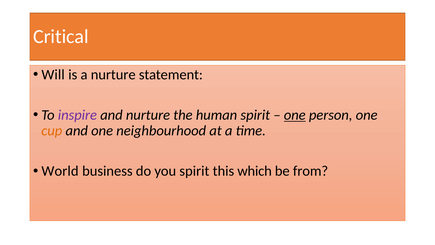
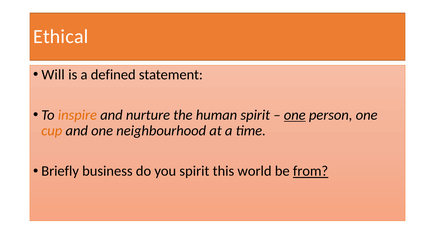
Critical: Critical -> Ethical (61, 37)
a nurture: nurture -> defined (113, 75)
inspire colour: purple -> orange (77, 115)
World: World -> Briefly (60, 171)
which: which -> world (255, 171)
from underline: none -> present (311, 171)
